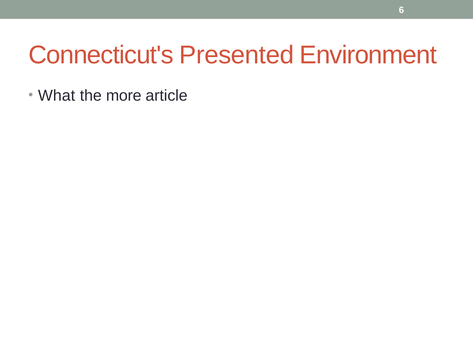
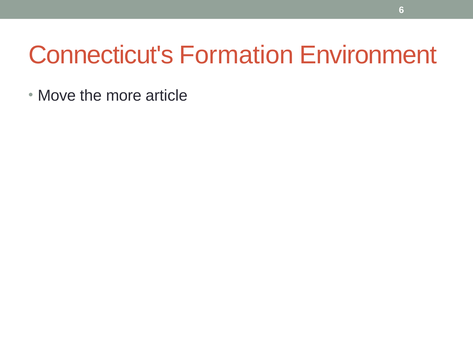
Presented: Presented -> Formation (237, 55)
What: What -> Move (57, 96)
